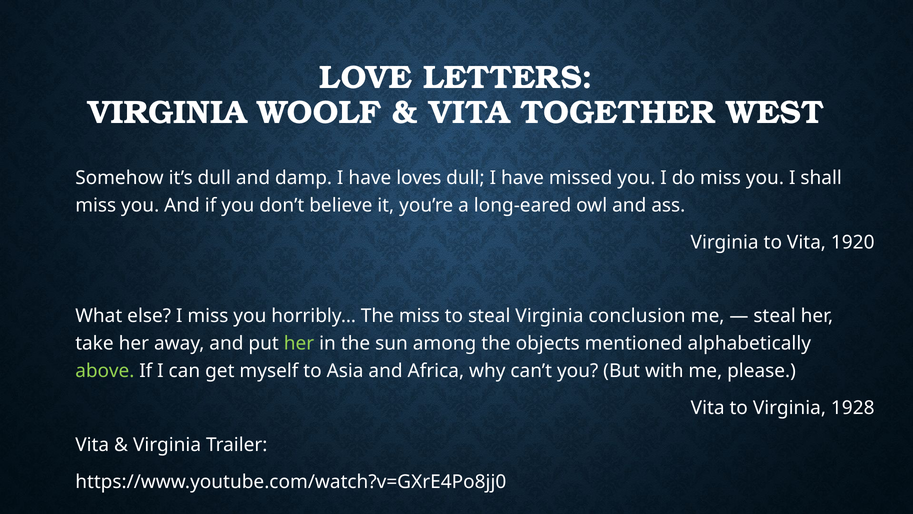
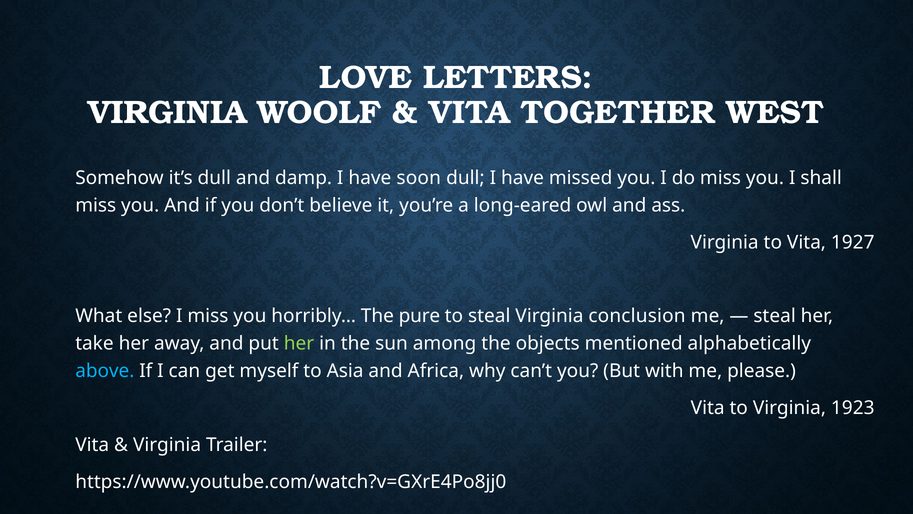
loves: loves -> soon (419, 178)
1920: 1920 -> 1927 (853, 242)
The miss: miss -> pure (419, 316)
above colour: light green -> light blue (105, 371)
1928: 1928 -> 1923 (853, 408)
